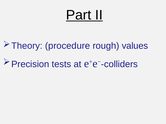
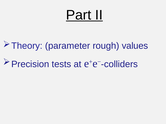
procedure: procedure -> parameter (68, 46)
